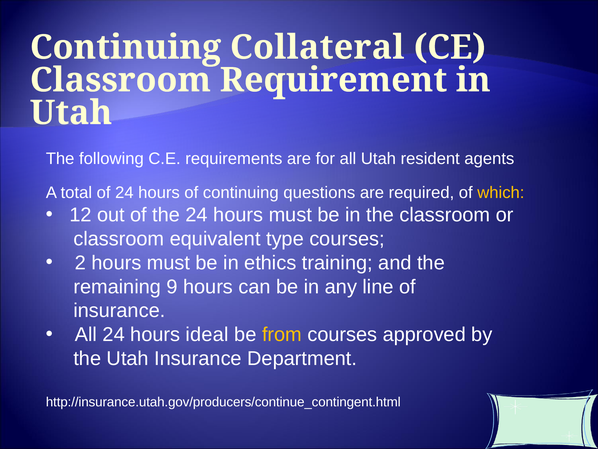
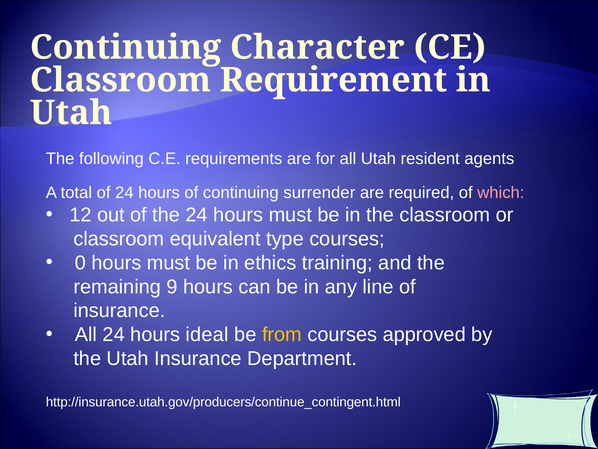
Collateral: Collateral -> Character (317, 47)
questions: questions -> surrender (319, 193)
which colour: yellow -> pink (501, 193)
2: 2 -> 0 (80, 263)
